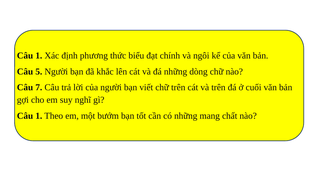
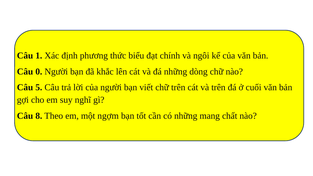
5: 5 -> 0 (39, 72)
7: 7 -> 5 (39, 87)
1: 1 -> 8 (39, 116)
bướm: bướm -> ngợm (108, 116)
